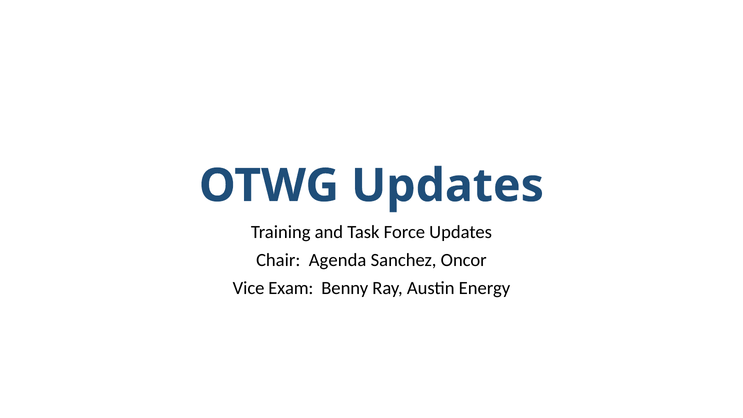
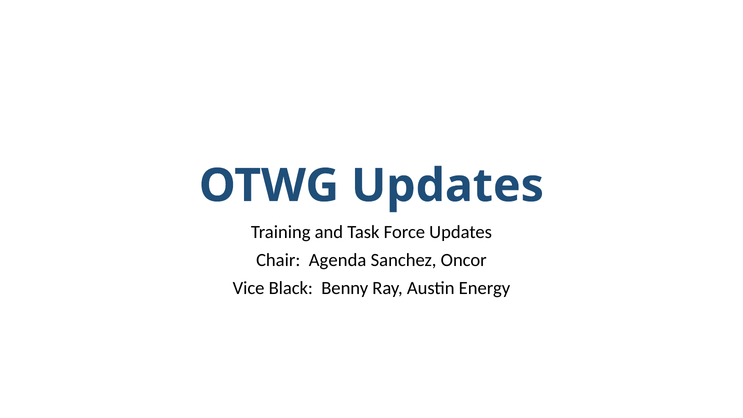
Exam: Exam -> Black (291, 288)
